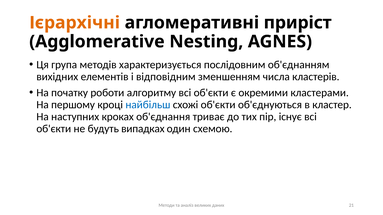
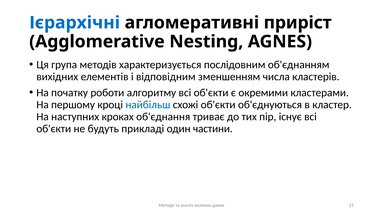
Ієрархічні colour: orange -> blue (75, 23)
випадках: випадках -> прикладі (143, 129)
схемою: схемою -> частини (213, 129)
